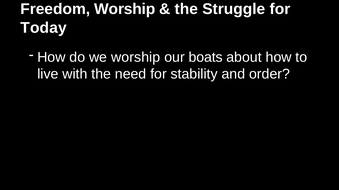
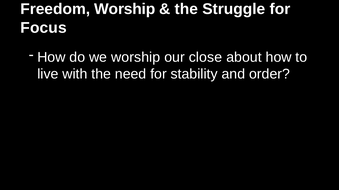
Today: Today -> Focus (44, 28)
boats: boats -> close (206, 57)
